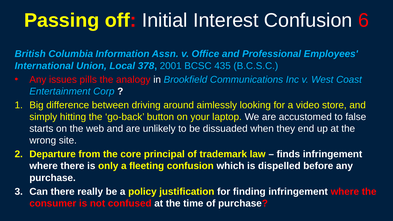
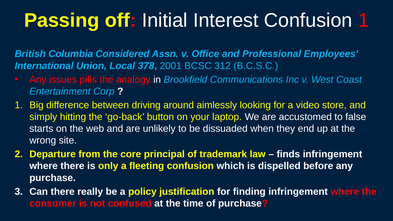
Confusion 6: 6 -> 1 (364, 20)
Information: Information -> Considered (122, 54)
435: 435 -> 312 (223, 66)
